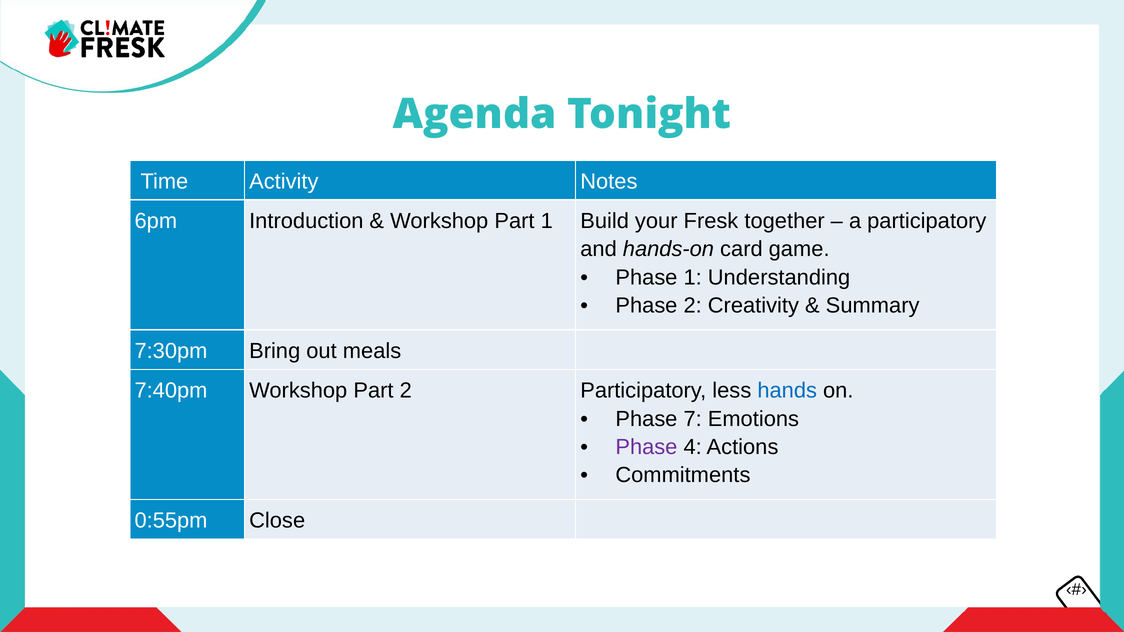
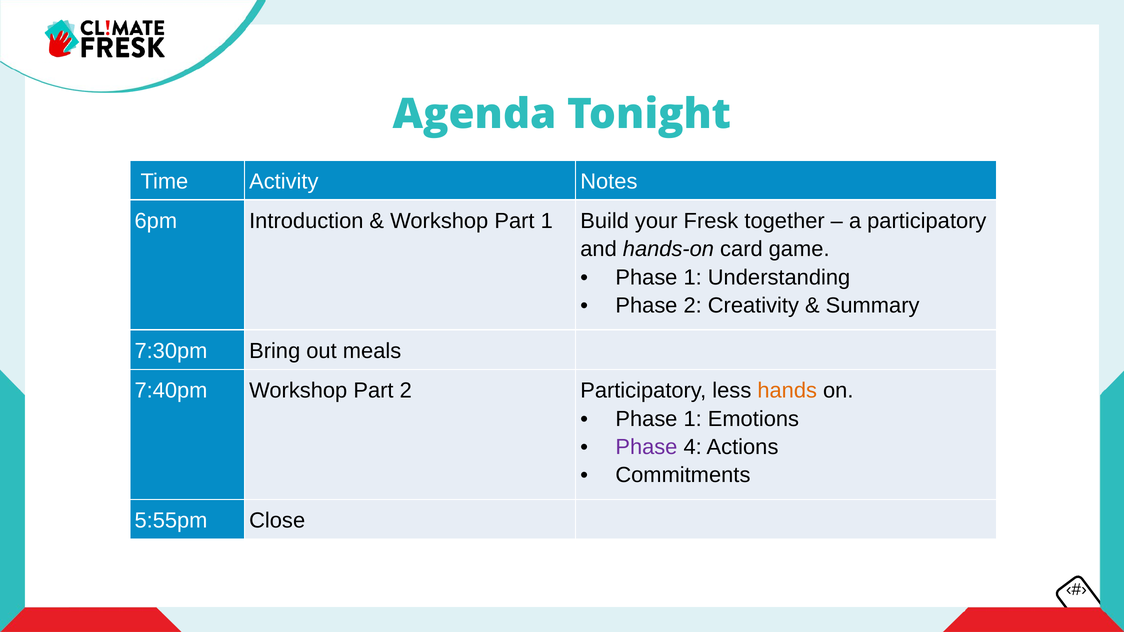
hands colour: blue -> orange (787, 391)
7: 7 -> 1 (693, 419)
0:55pm: 0:55pm -> 5:55pm (171, 521)
